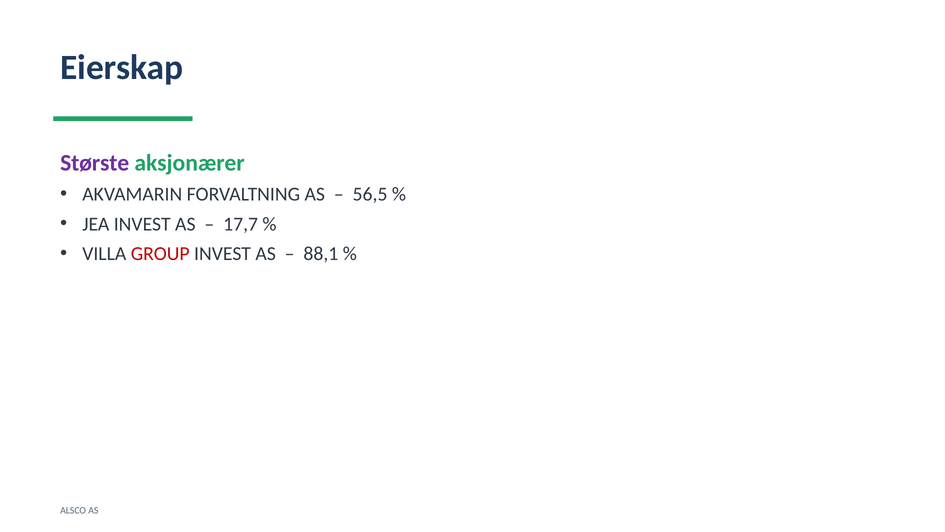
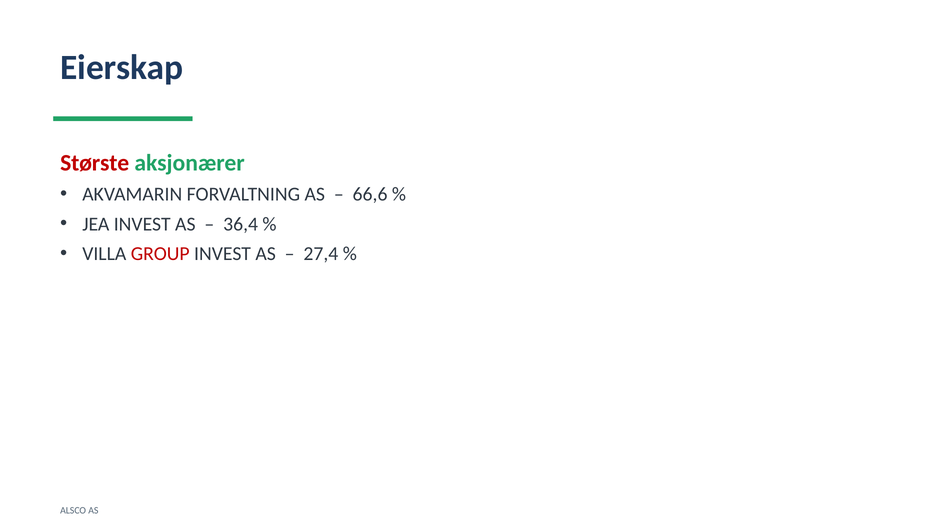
Største colour: purple -> red (95, 163)
56,5: 56,5 -> 66,6 (370, 194)
17,7: 17,7 -> 36,4 (241, 224)
88,1: 88,1 -> 27,4 (321, 253)
